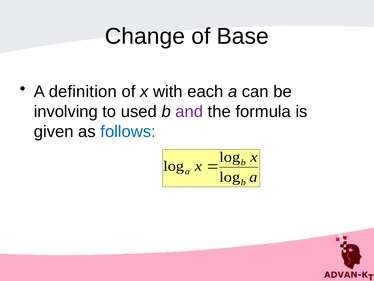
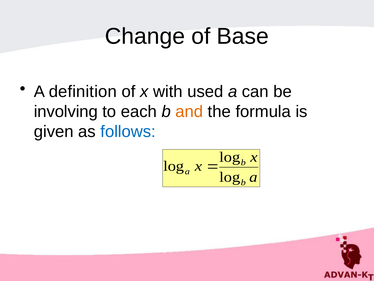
each: each -> used (205, 91)
used: used -> each (139, 111)
and colour: purple -> orange (189, 111)
